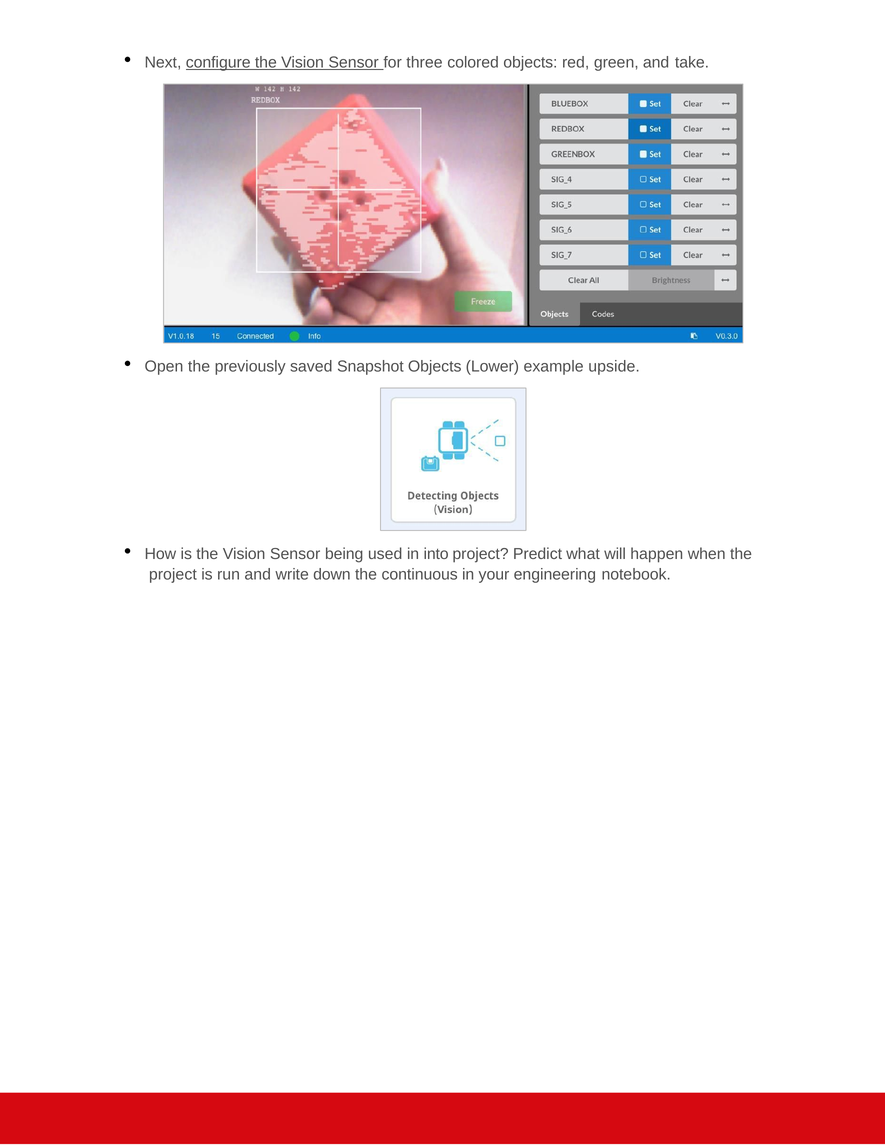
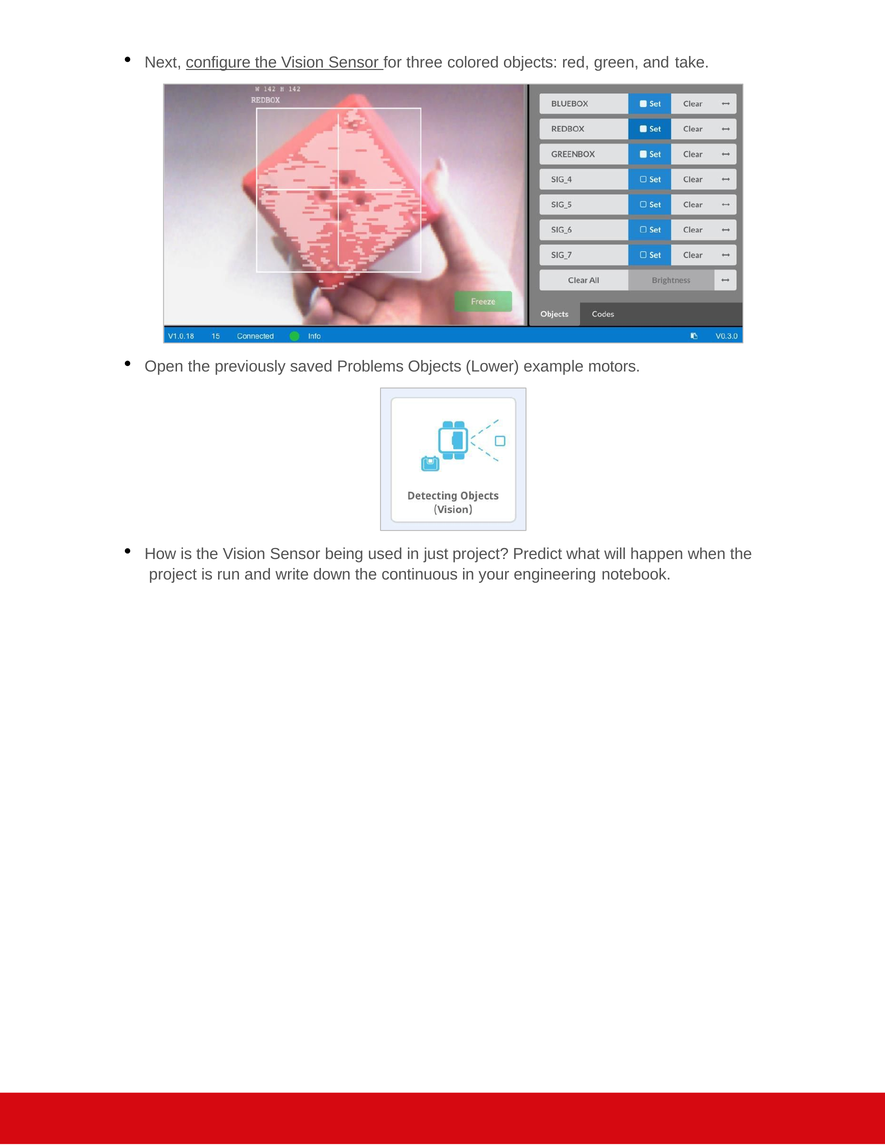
Snapshot: Snapshot -> Problems (370, 367)
upside: upside -> motors (614, 367)
into: into -> just (436, 554)
